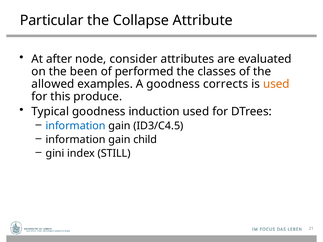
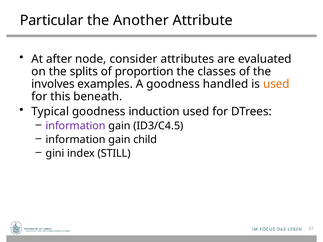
Collapse: Collapse -> Another (141, 20)
been: been -> splits (84, 72)
performed: performed -> proportion (144, 72)
allowed: allowed -> involves (53, 84)
corrects: corrects -> handled (226, 84)
produce: produce -> beneath (98, 97)
information colour: blue -> purple (76, 126)
